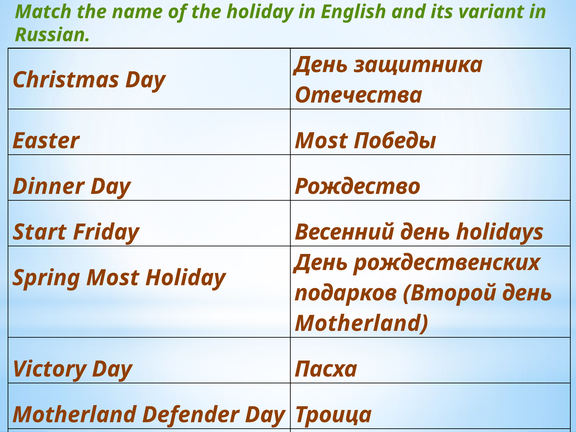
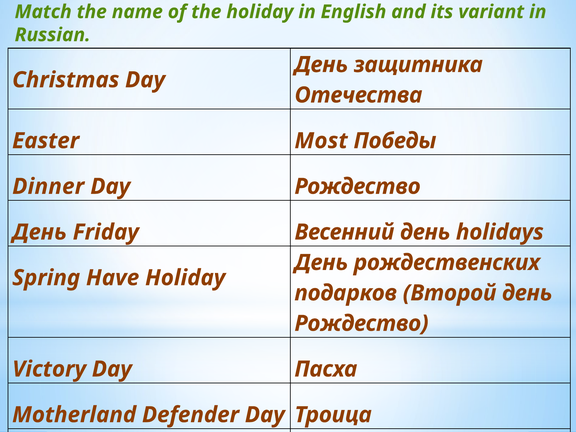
Start: Start -> День (39, 232)
Spring Most: Most -> Have (113, 278)
Motherland: Motherland -> Рождество (362, 323)
